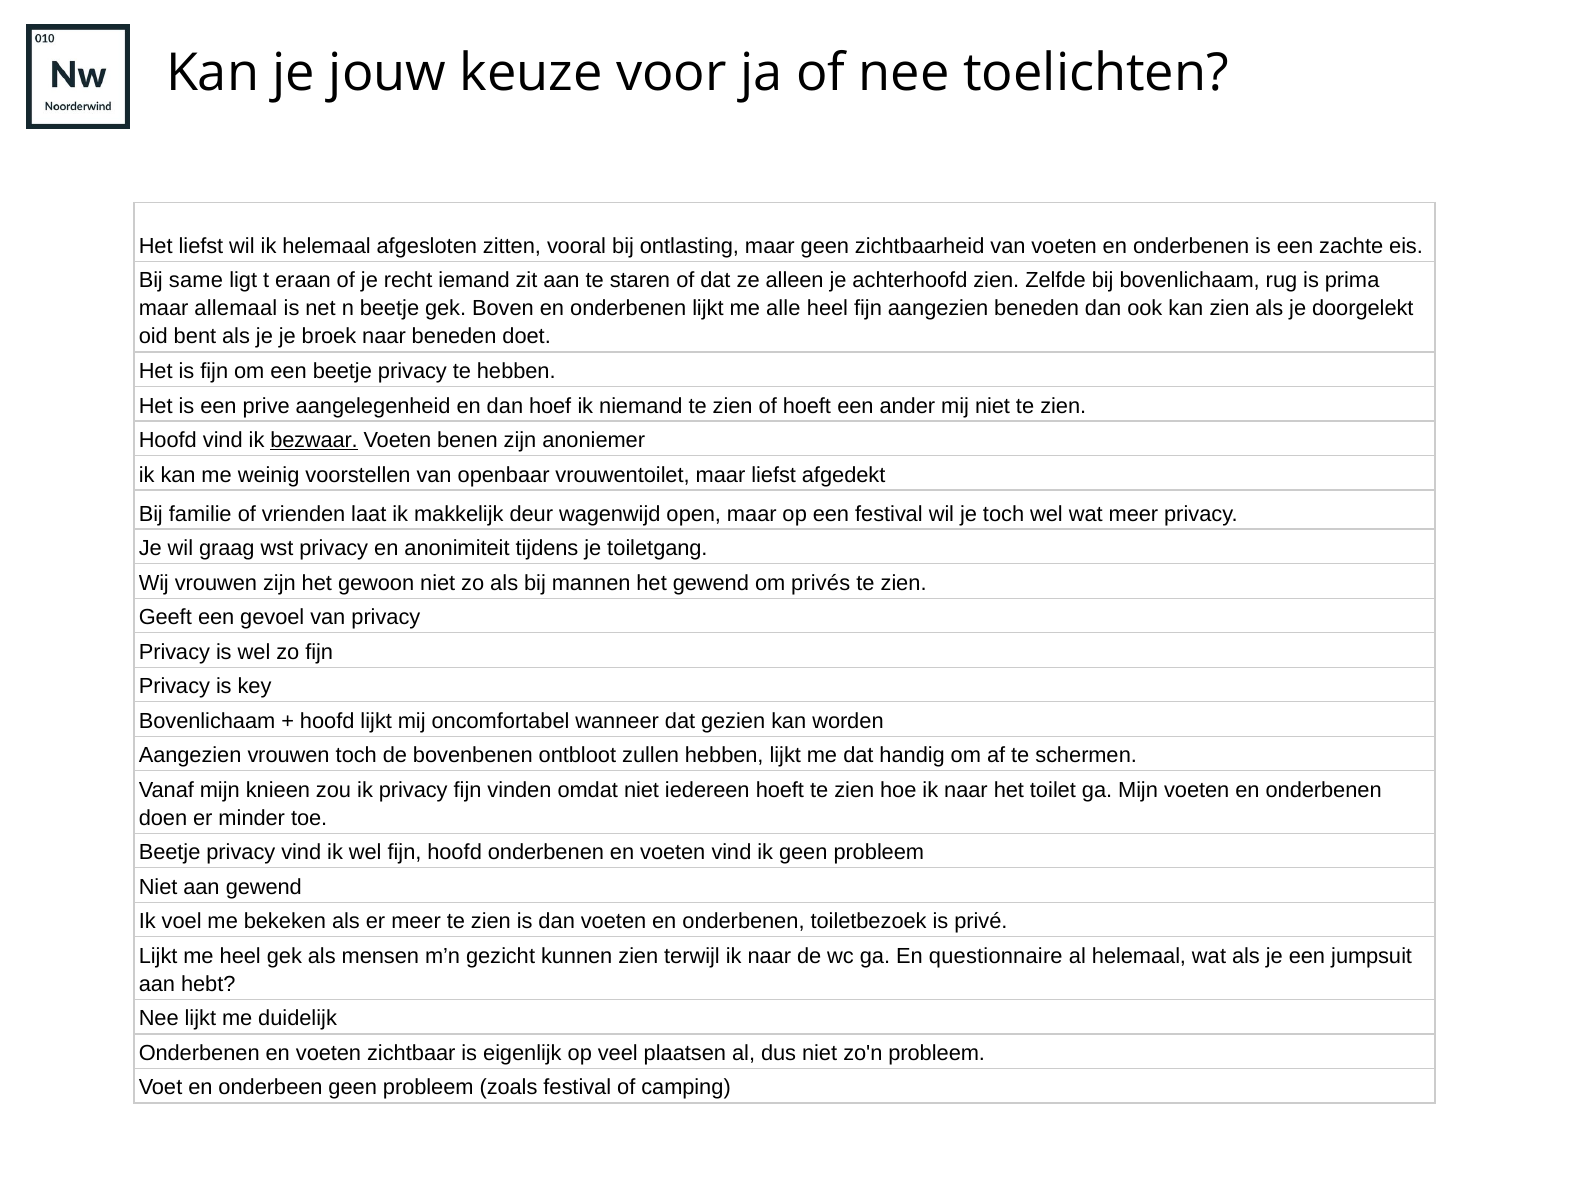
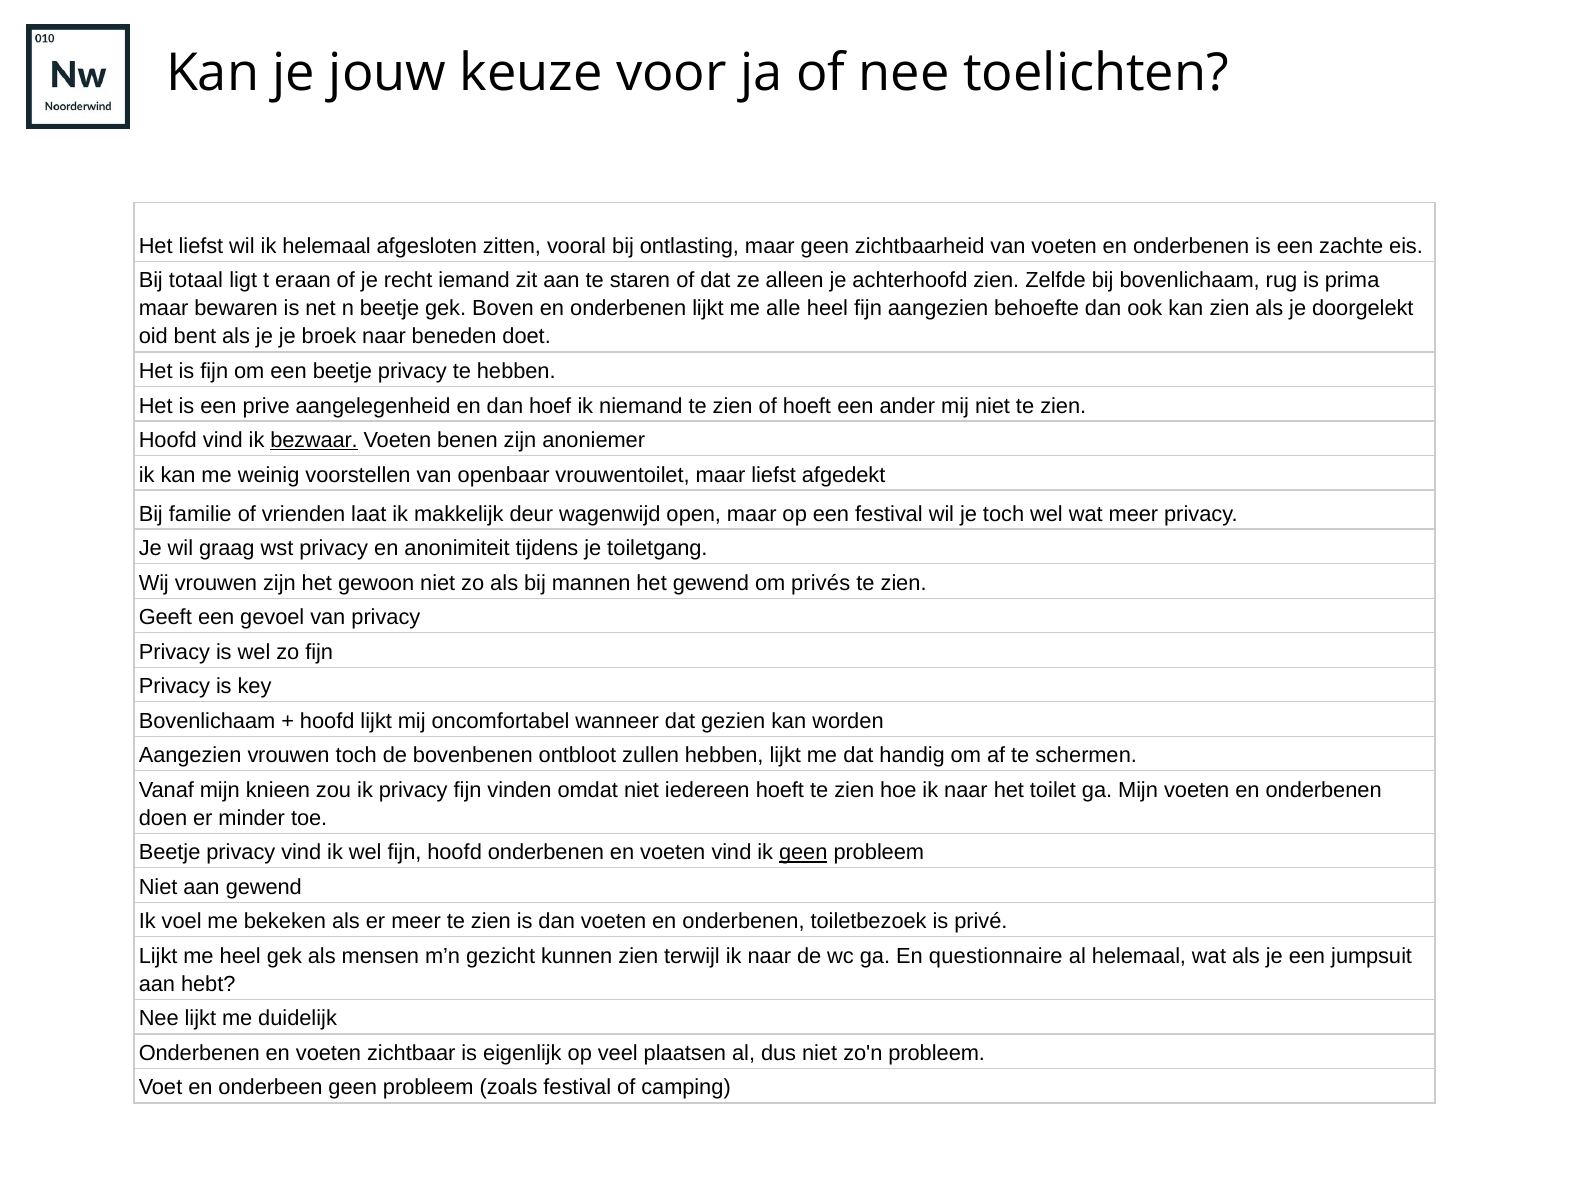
same: same -> totaal (196, 281)
allemaal: allemaal -> bewaren (236, 309)
aangezien beneden: beneden -> behoefte (1037, 309)
geen underline: none -> present (803, 853)
